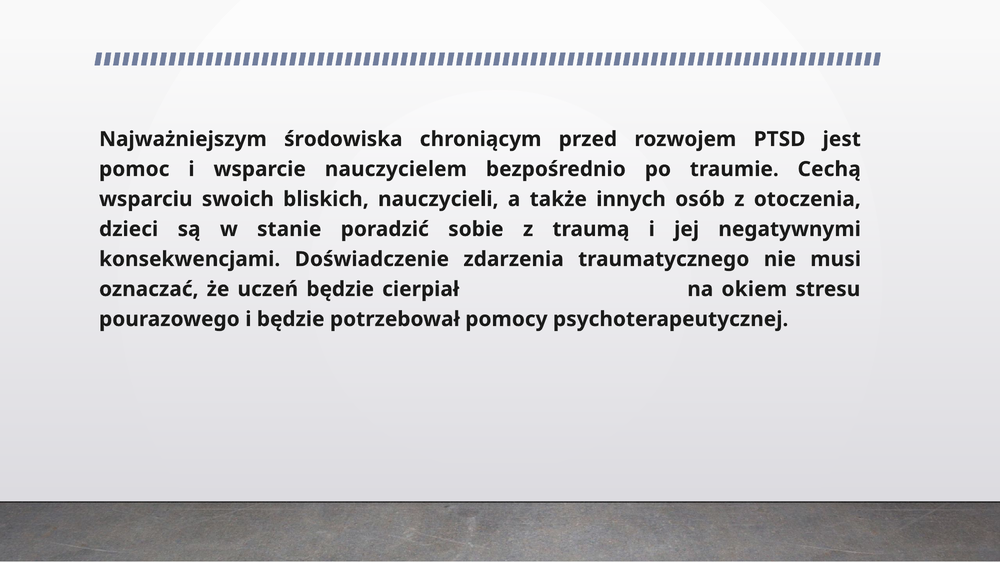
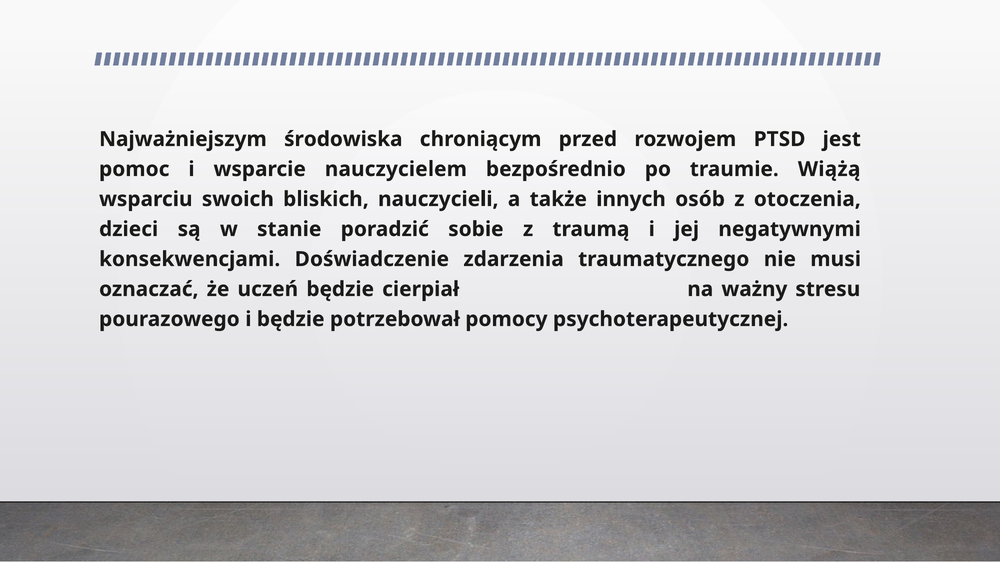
Cechą: Cechą -> Wiążą (829, 169)
okiem: okiem -> ważny (754, 289)
